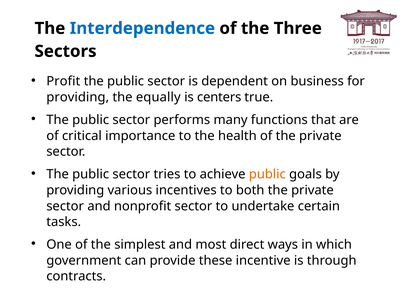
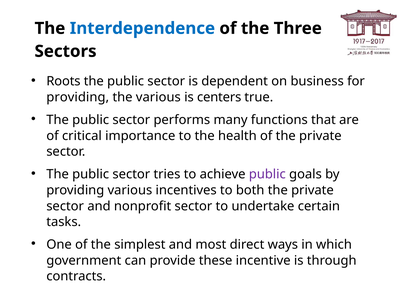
Profit: Profit -> Roots (63, 82)
the equally: equally -> various (158, 97)
public colour: orange -> purple (267, 175)
